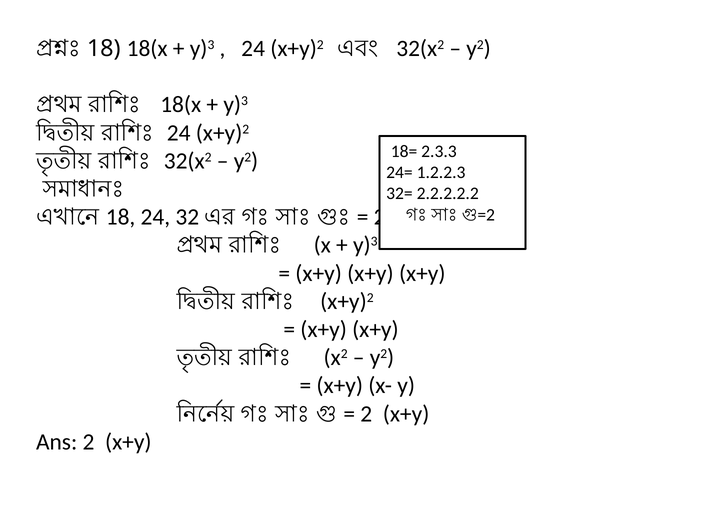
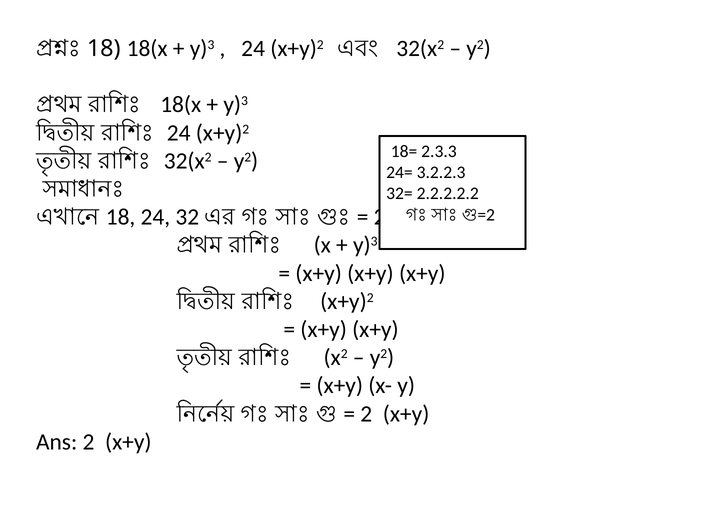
1.2.2.3: 1.2.2.3 -> 3.2.2.3 (441, 172)
